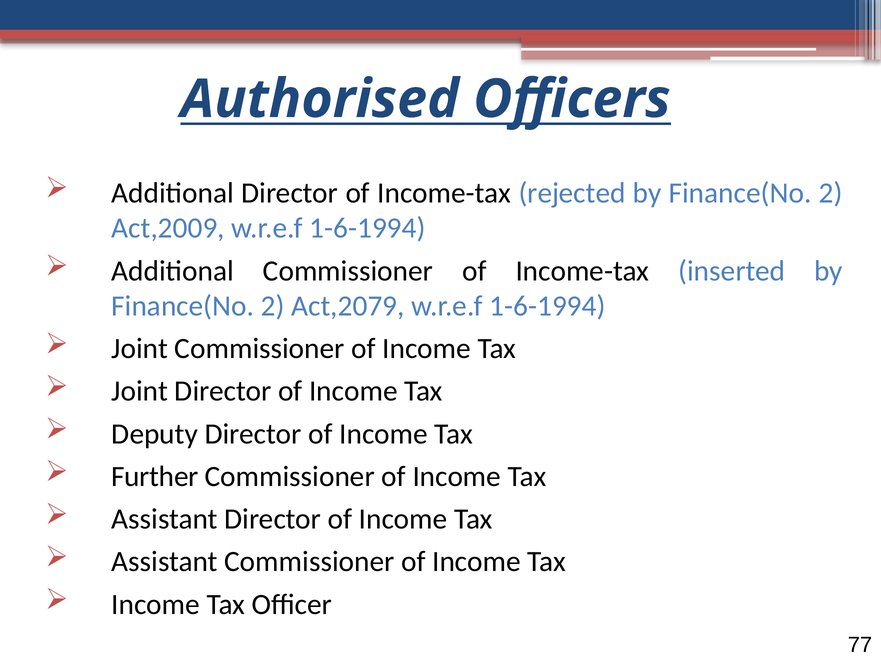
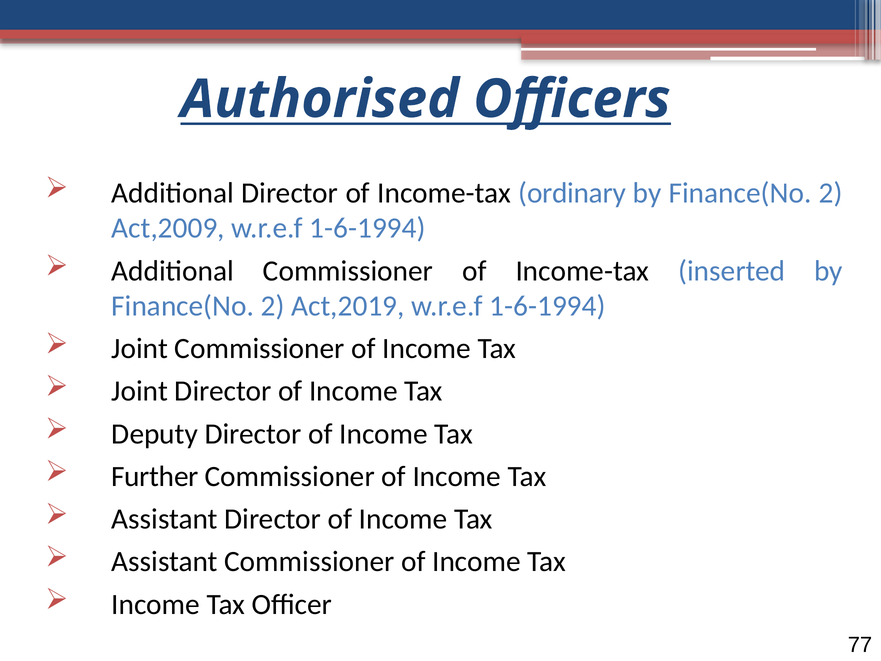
rejected: rejected -> ordinary (572, 193)
Act,2079: Act,2079 -> Act,2019 (348, 306)
